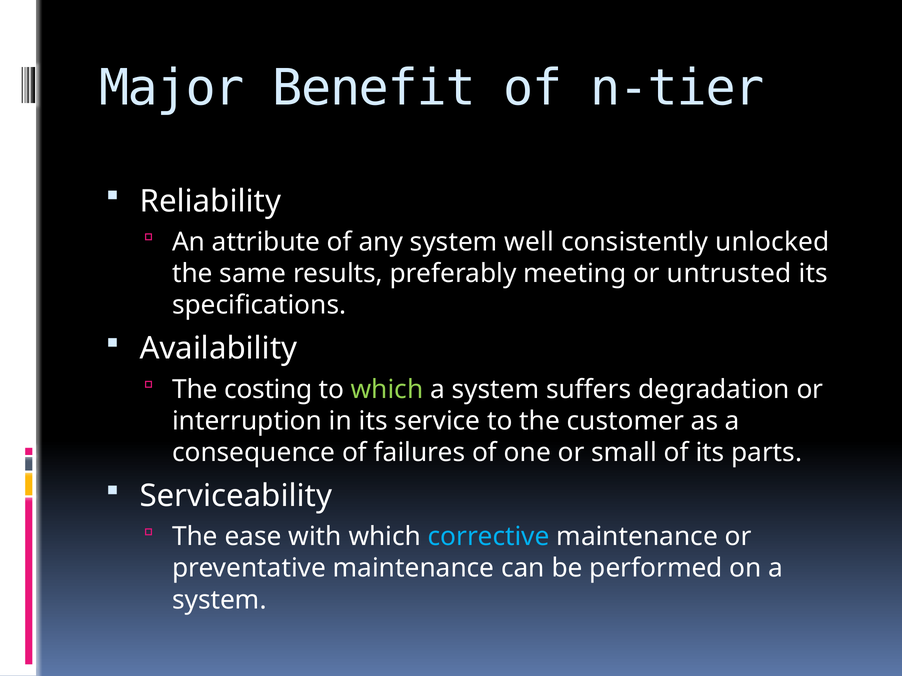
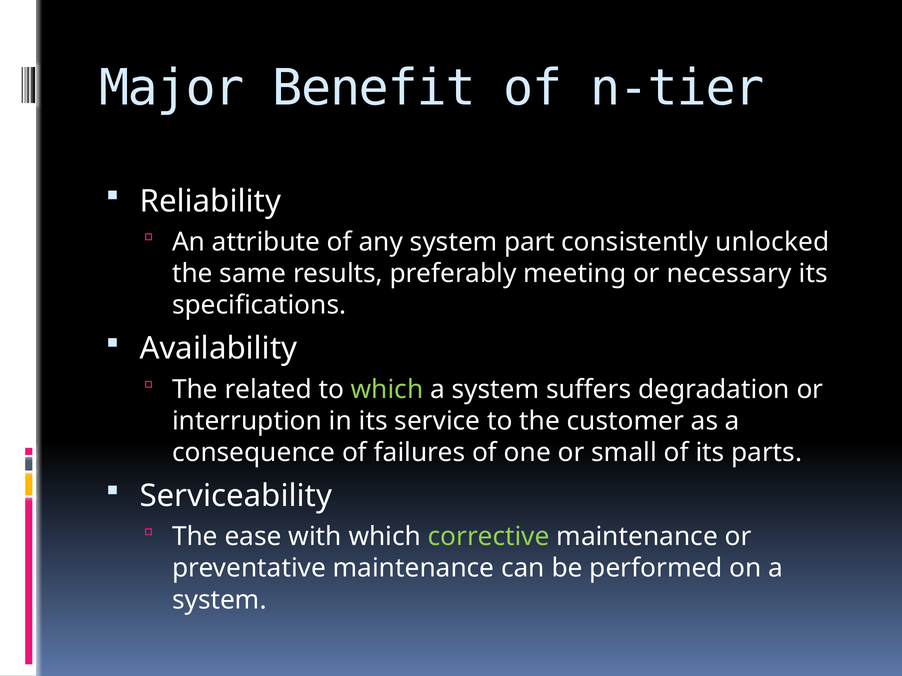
well: well -> part (529, 242)
untrusted: untrusted -> necessary (729, 274)
costing: costing -> related (268, 390)
corrective colour: light blue -> light green (489, 537)
